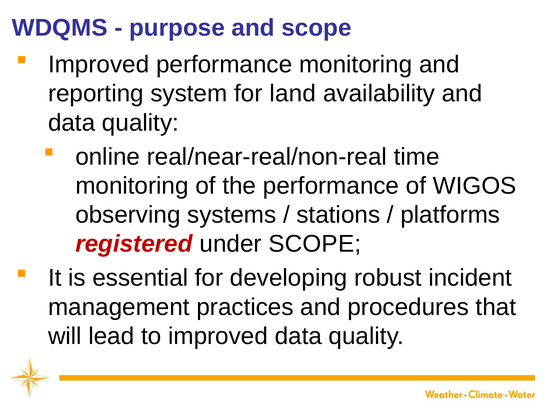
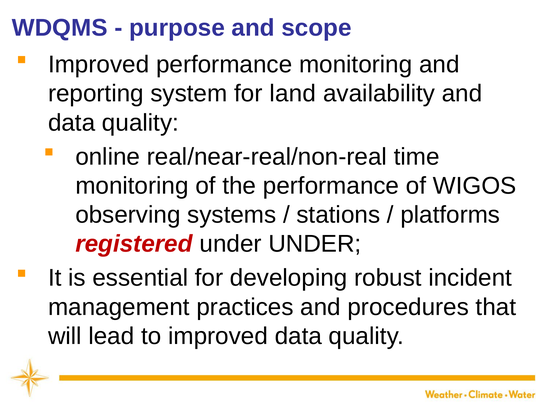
under SCOPE: SCOPE -> UNDER (315, 244)
